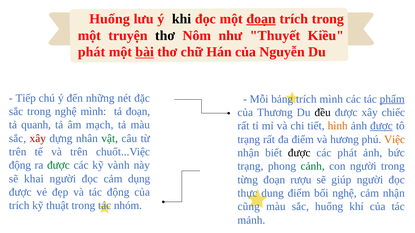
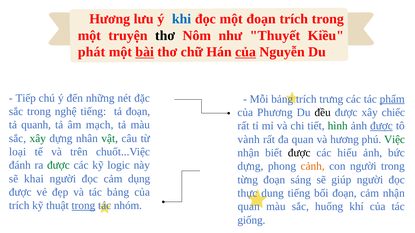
Huống: Huống -> Hương (110, 19)
khi colour: black -> blue (182, 19)
đoạn underline: present -> none (261, 19)
của underline: none -> present (246, 52)
trích mình: mình -> trưng (331, 99)
nghệ mình: mình -> tiếng (93, 112)
Thương: Thương -> Phương (275, 113)
hình colour: orange -> green (338, 126)
xây colour: red -> green (38, 139)
trạng: trạng -> vành (249, 140)
đa điểm: điểm -> quan (303, 140)
Việc colour: orange -> green (395, 140)
trên: trên -> loại (18, 152)
các phát: phát -> hiểu (347, 153)
động: động -> đánh (20, 166)
vành: vành -> logic (119, 166)
trạng: trạng -> dựng (250, 167)
cảnh colour: green -> orange (313, 167)
rượu: rượu -> sáng (301, 180)
tác động: động -> bảng (118, 193)
dung điểm: điểm -> tiếng (299, 194)
bối nghệ: nghệ -> đoạn (344, 194)
trong underline: none -> present (83, 206)
cũng: cũng -> quan (249, 207)
mảnh: mảnh -> giống (251, 220)
